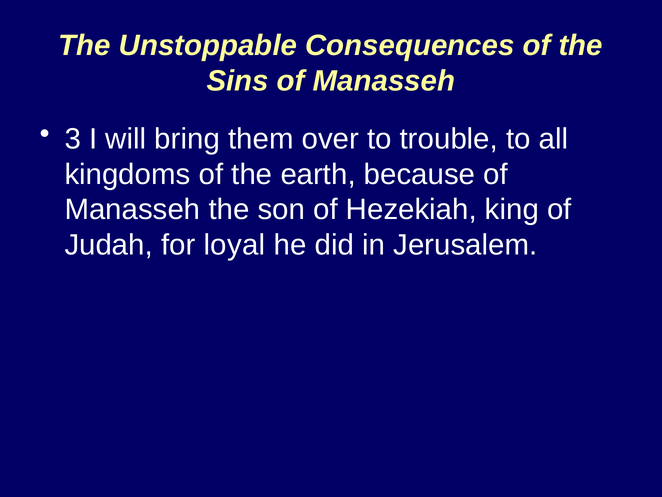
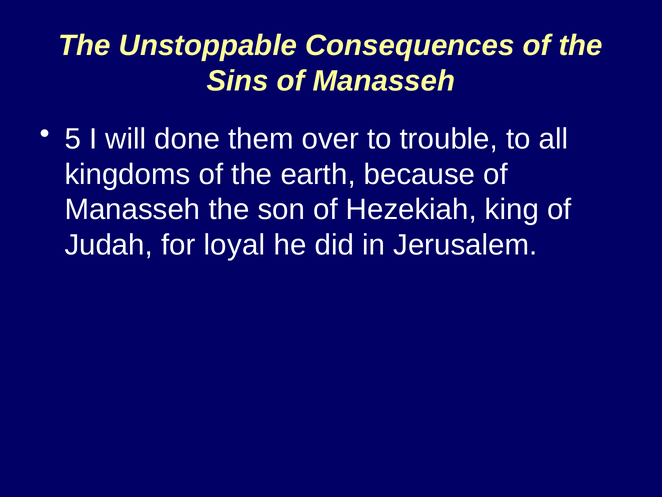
3: 3 -> 5 (73, 139)
bring: bring -> done (187, 139)
